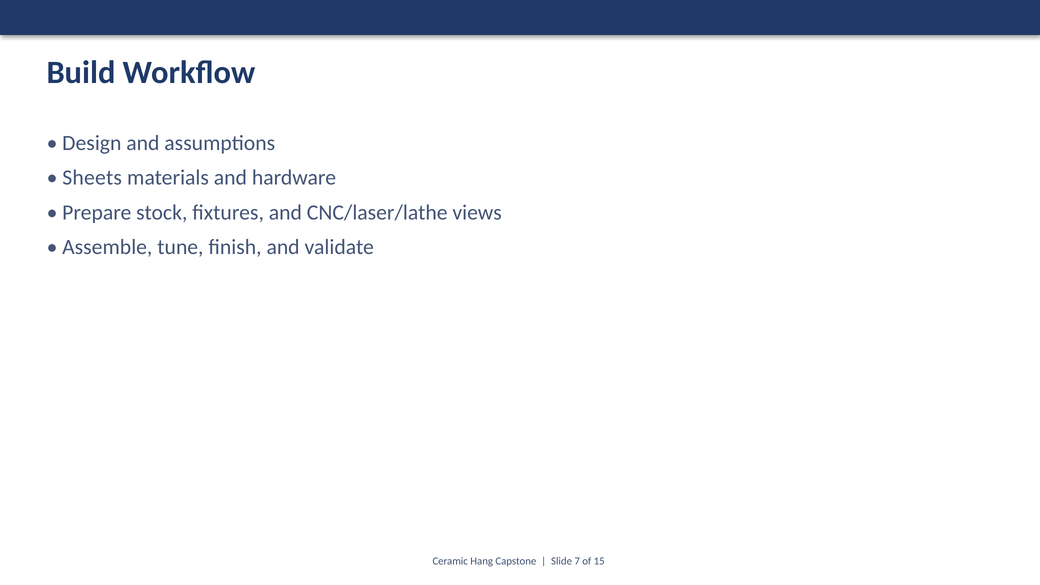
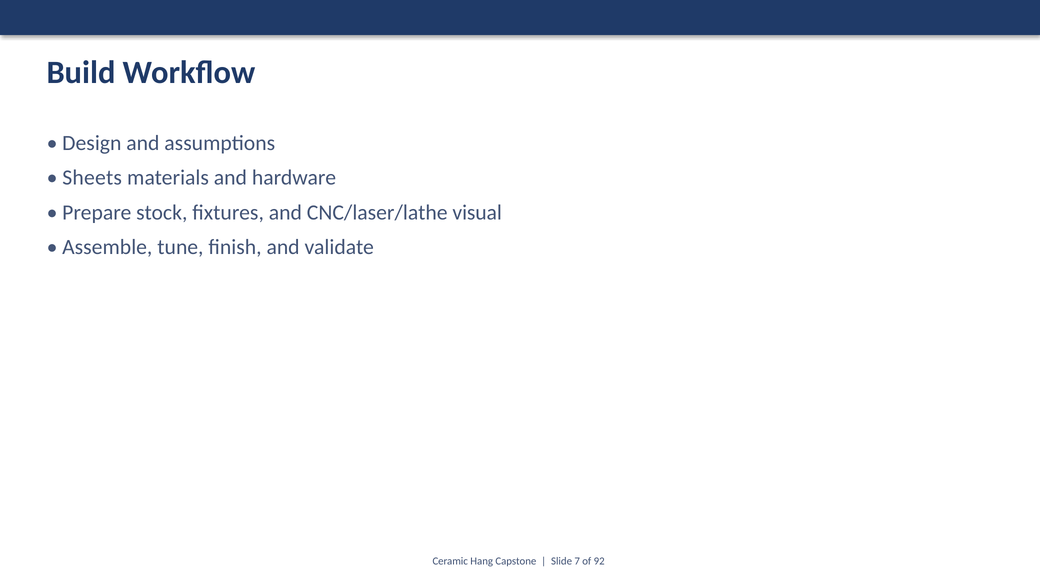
views: views -> visual (477, 212)
15: 15 -> 92 (599, 561)
